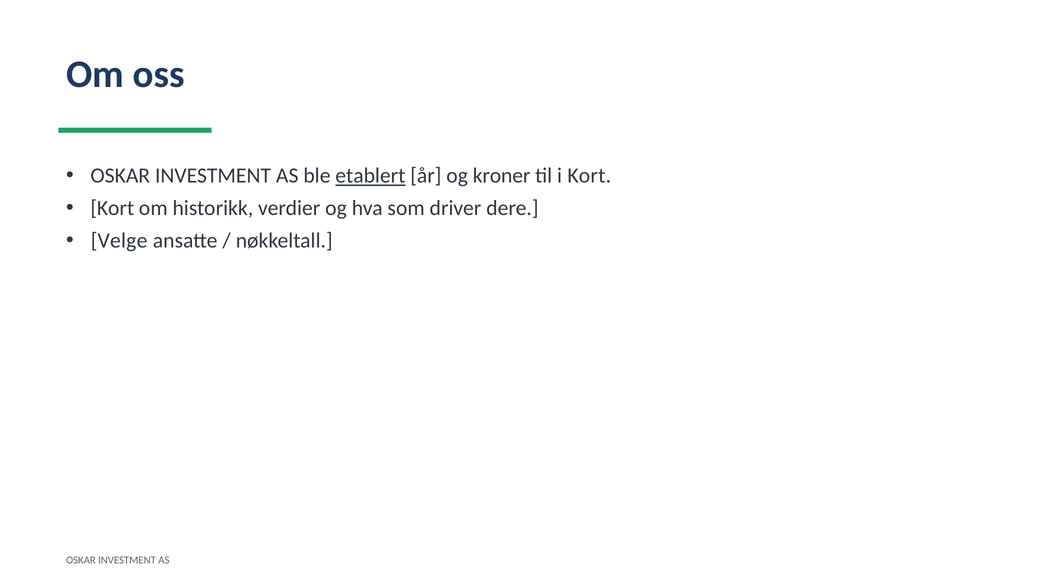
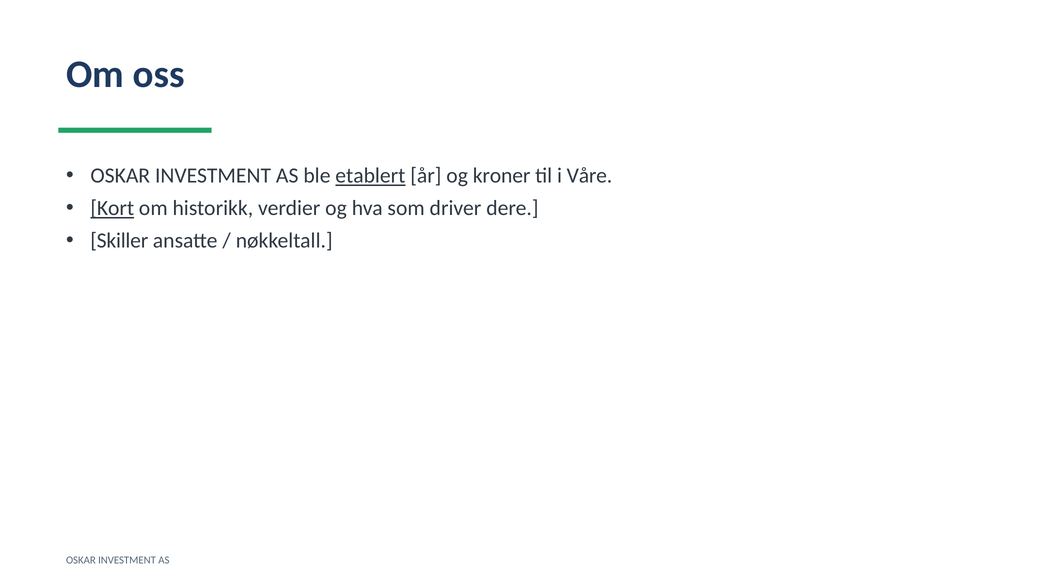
i Kort: Kort -> Våre (589, 176)
Kort underline: none -> present (112, 208)
Velge: Velge -> Skiller (119, 241)
